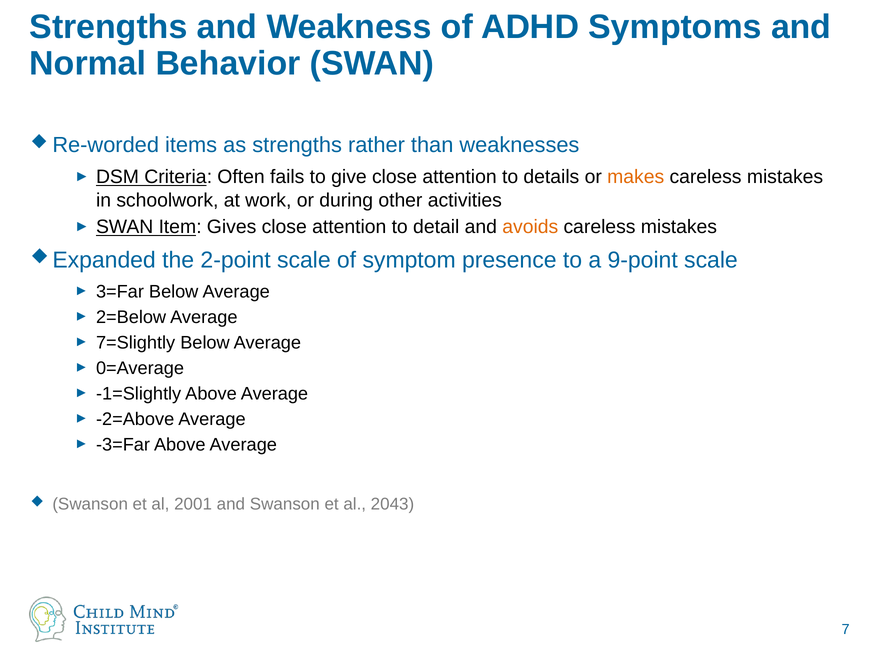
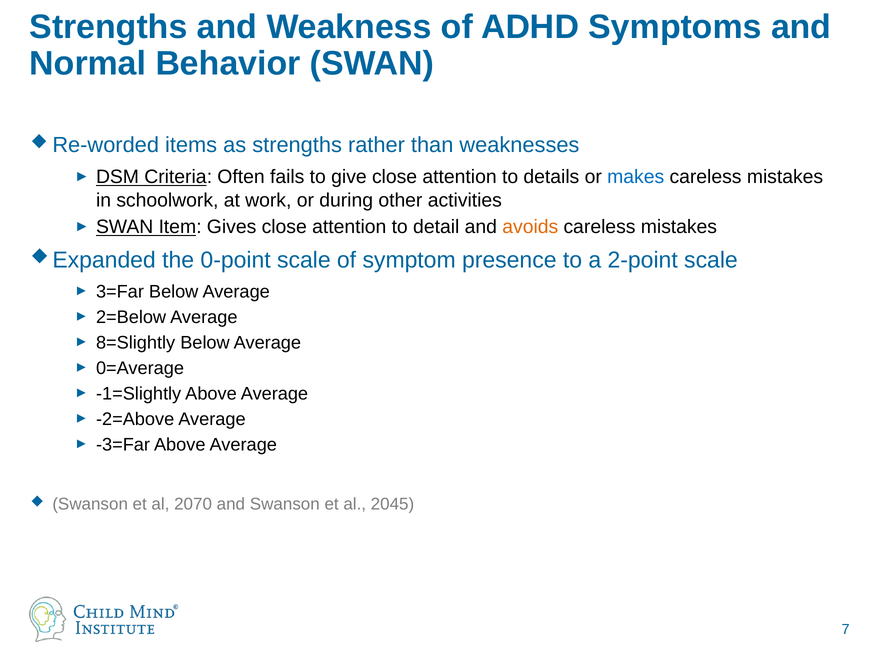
makes colour: orange -> blue (636, 177)
2-point: 2-point -> 0-point (236, 260)
9-point: 9-point -> 2-point (643, 260)
7=Slightly: 7=Slightly -> 8=Slightly (136, 343)
2001: 2001 -> 2070 (193, 504)
2043: 2043 -> 2045 (392, 504)
